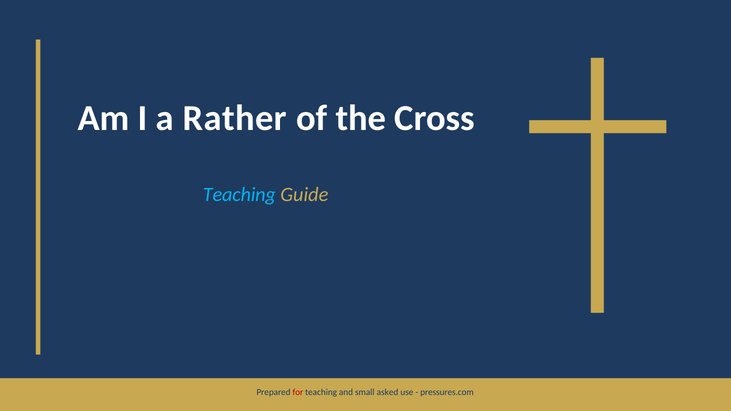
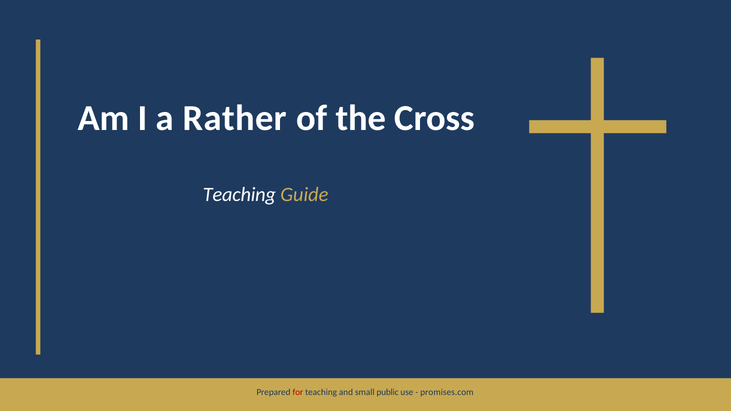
Teaching colour: light blue -> white (239, 195)
asked: asked -> public (388, 392)
pressures.com: pressures.com -> promises.com (447, 392)
